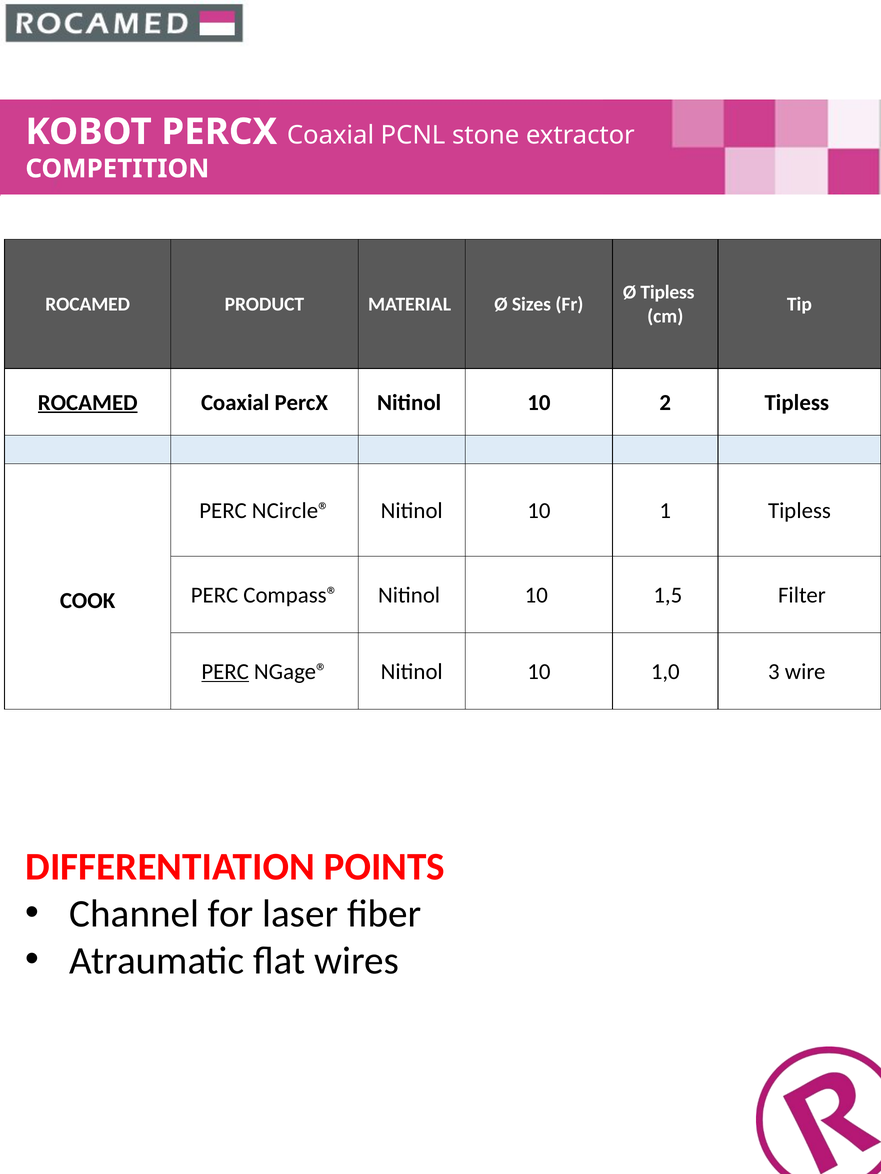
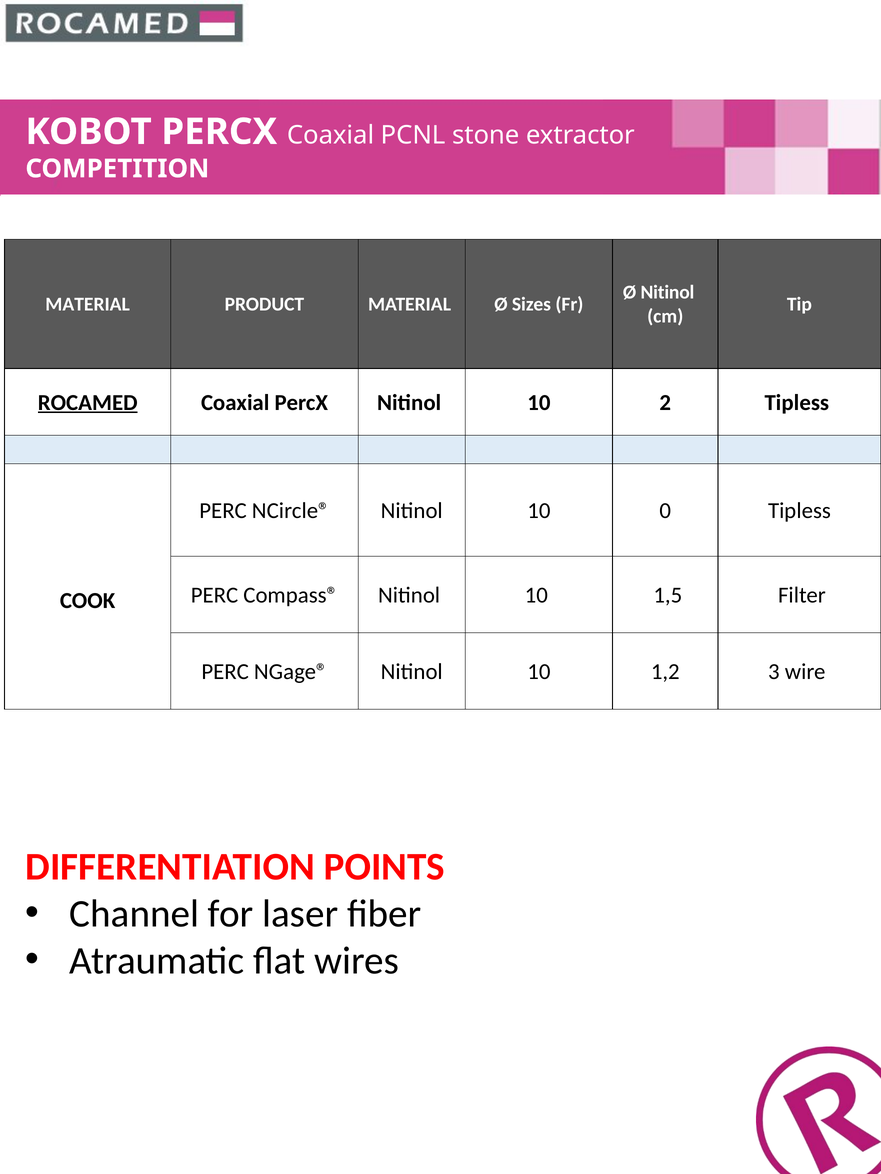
Ø Tipless: Tipless -> Nitinol (667, 293)
ROCAMED: ROCAMED -> MATERIAL (88, 305)
1: 1 -> 0 (665, 511)
PERC underline: present -> none (225, 672)
1,0: 1,0 -> 1,2 (665, 672)
